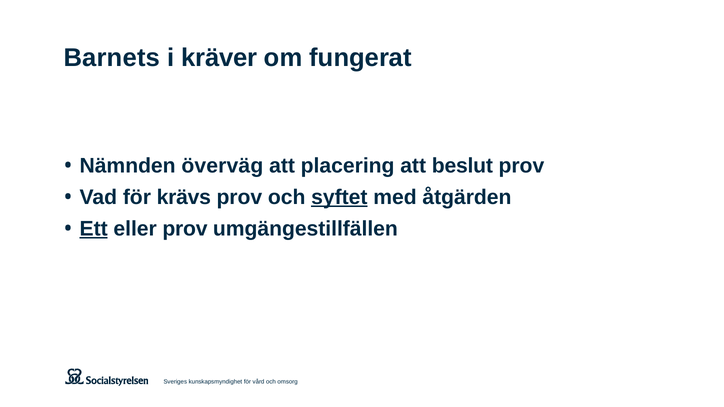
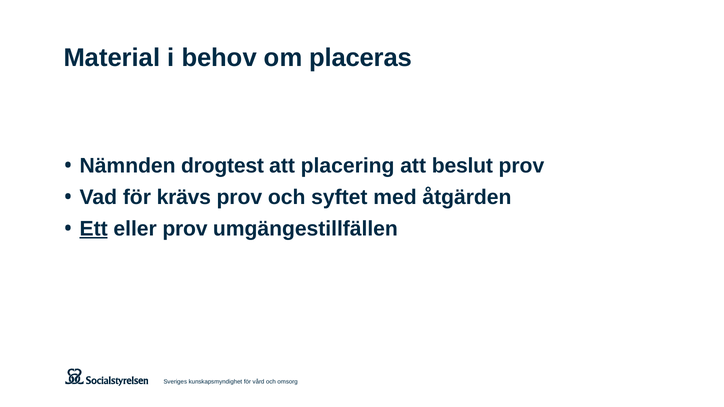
Barnets: Barnets -> Material (112, 58)
kräver: kräver -> behov (219, 58)
fungerat: fungerat -> placeras (361, 58)
överväg: överväg -> drogtest (223, 166)
syftet underline: present -> none (339, 197)
